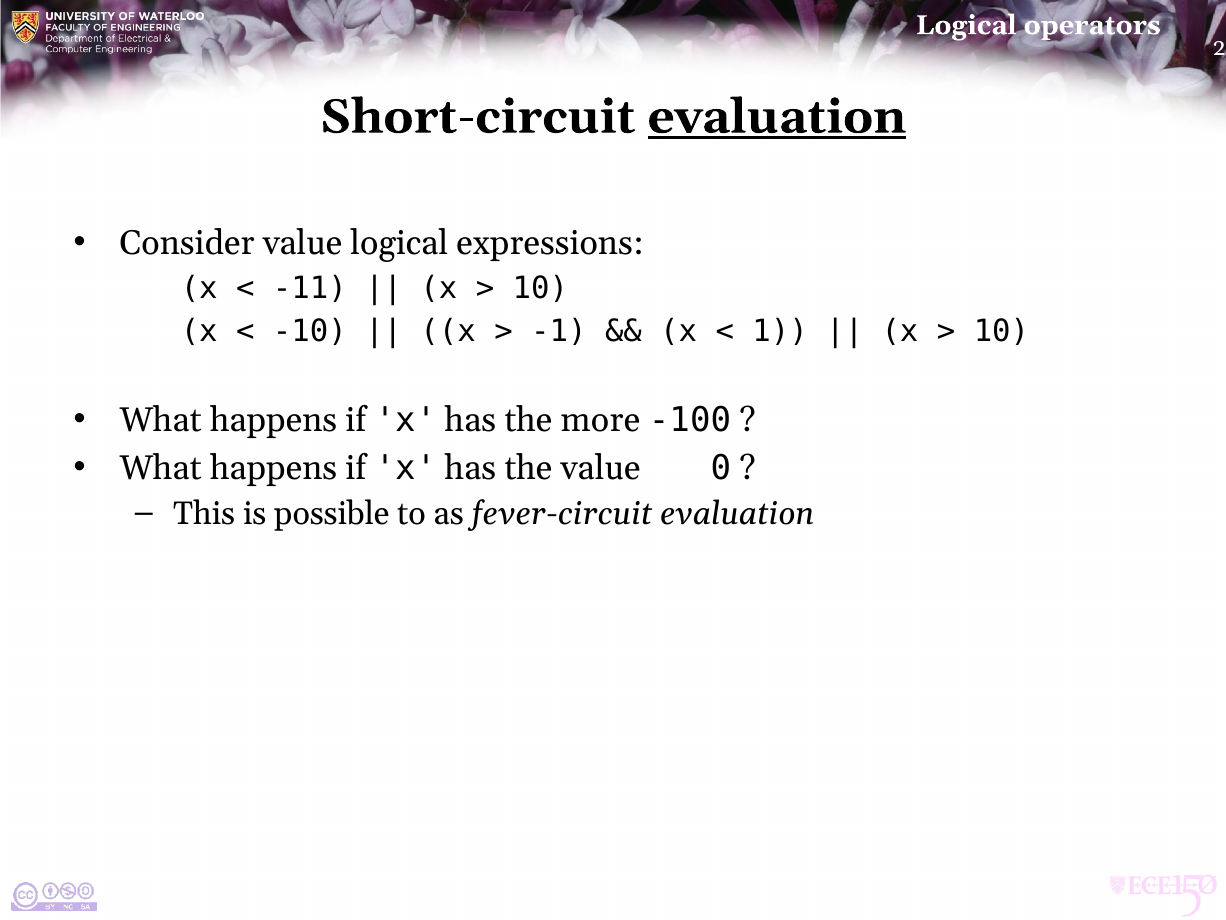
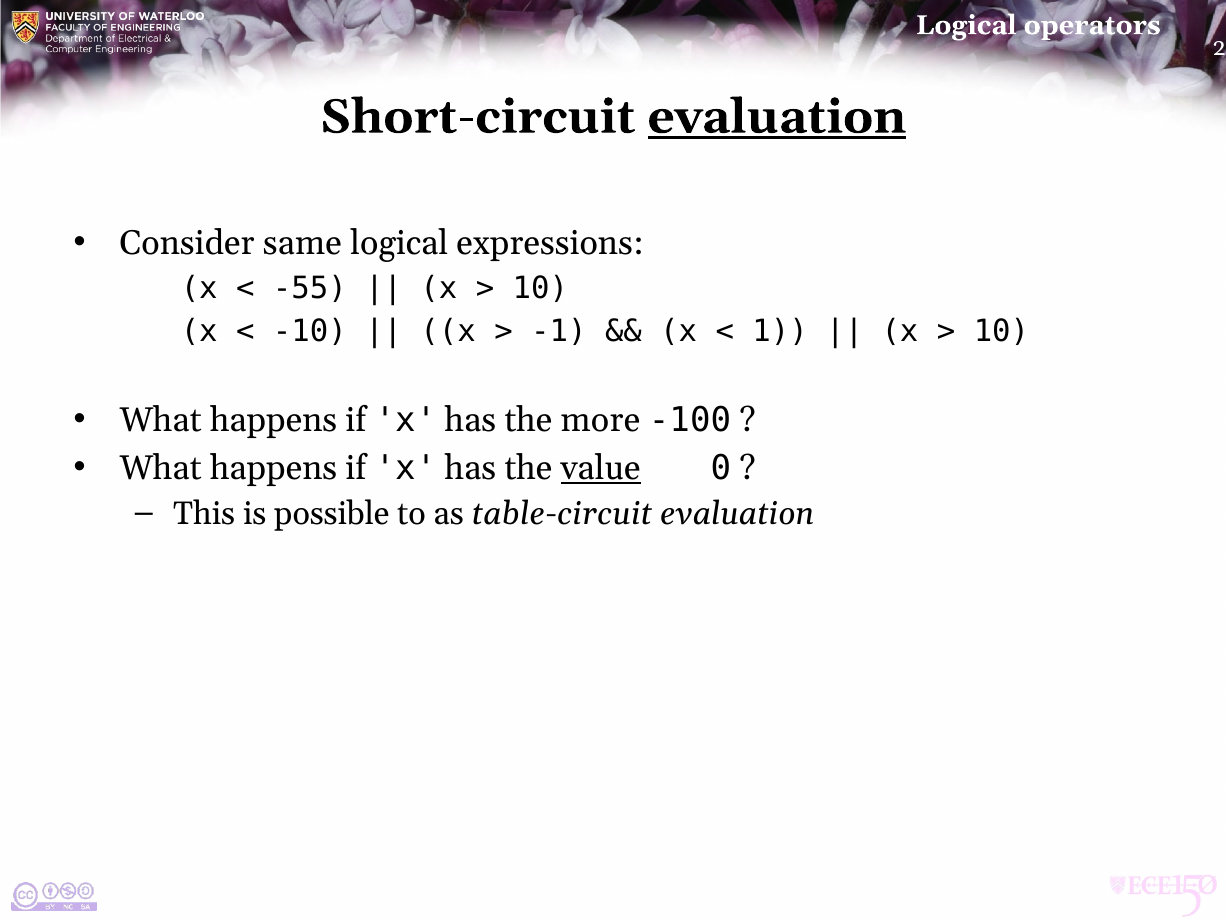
Consider value: value -> same (302, 244)
-11: -11 -> -55 (310, 288)
value underline: none -> present (601, 468)
fever-circuit: fever-circuit -> table-circuit (562, 514)
